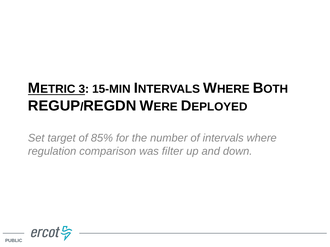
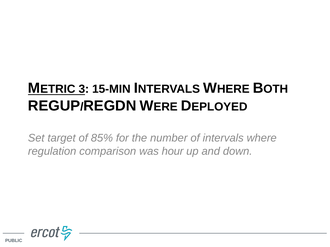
filter: filter -> hour (173, 151)
